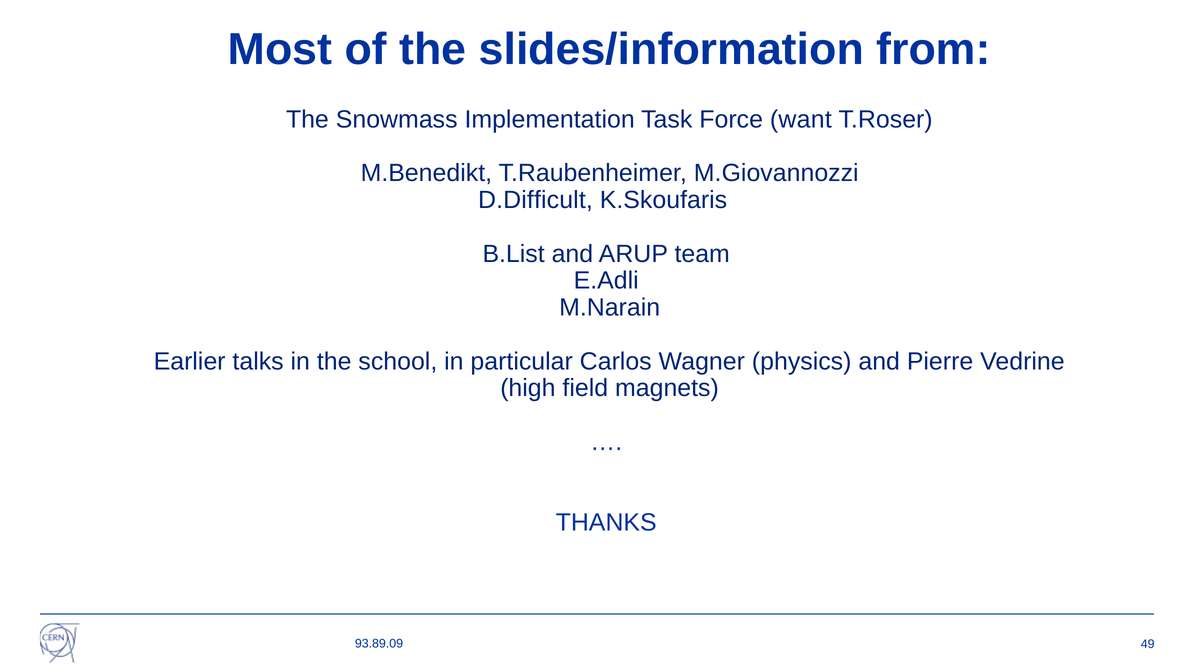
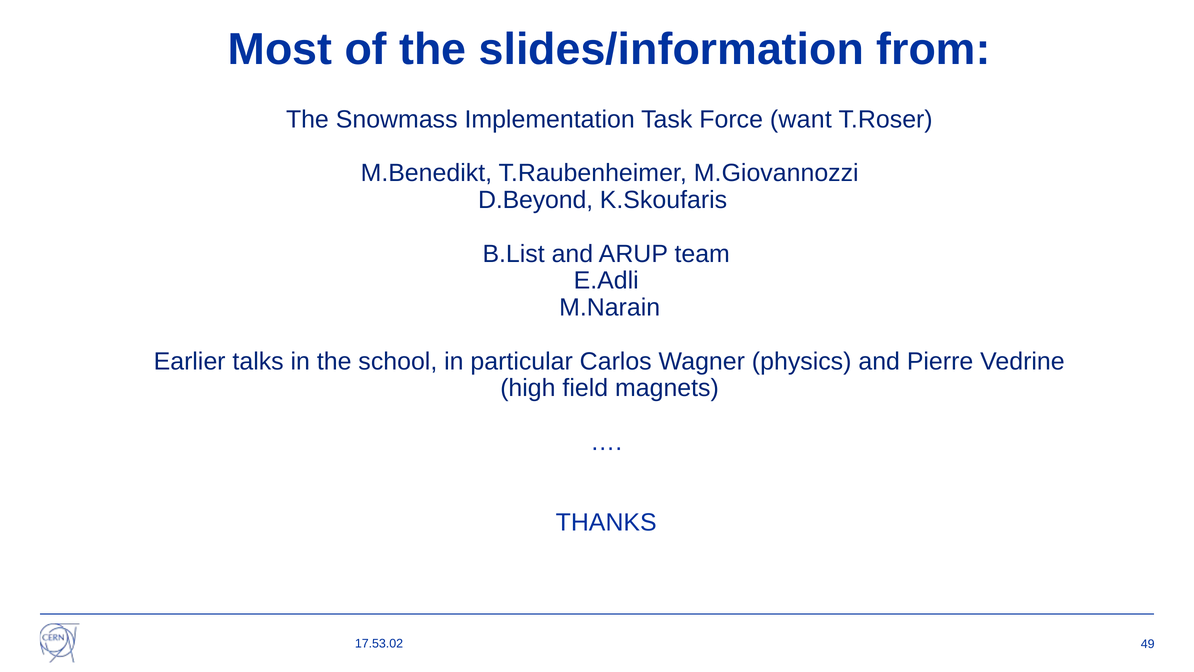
D.Difficult: D.Difficult -> D.Beyond (536, 200)
93.89.09: 93.89.09 -> 17.53.02 (379, 643)
